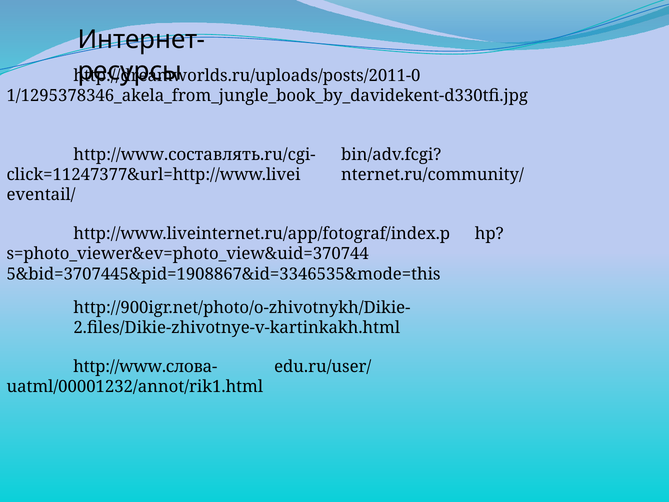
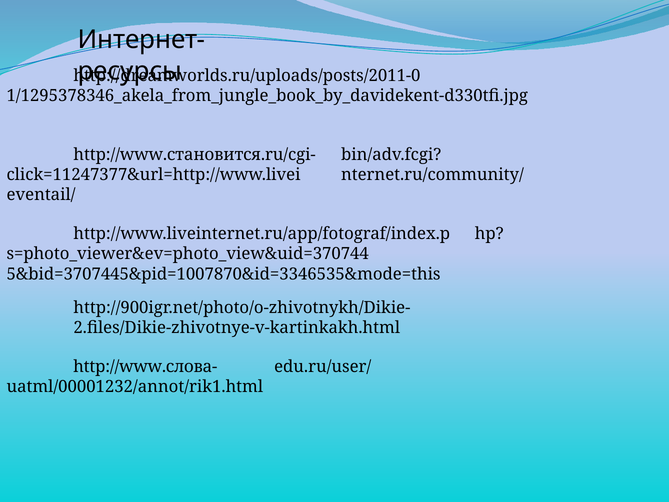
http://www.составлять.ru/cgi-: http://www.составлять.ru/cgi- -> http://www.становится.ru/cgi- (195, 155)
5&bid=3707445&pid=1908867&id=3346535&mode=this: 5&bid=3707445&pid=1908867&id=3346535&mode=this -> 5&bid=3707445&pid=1007870&id=3346535&mode=this (224, 274)
